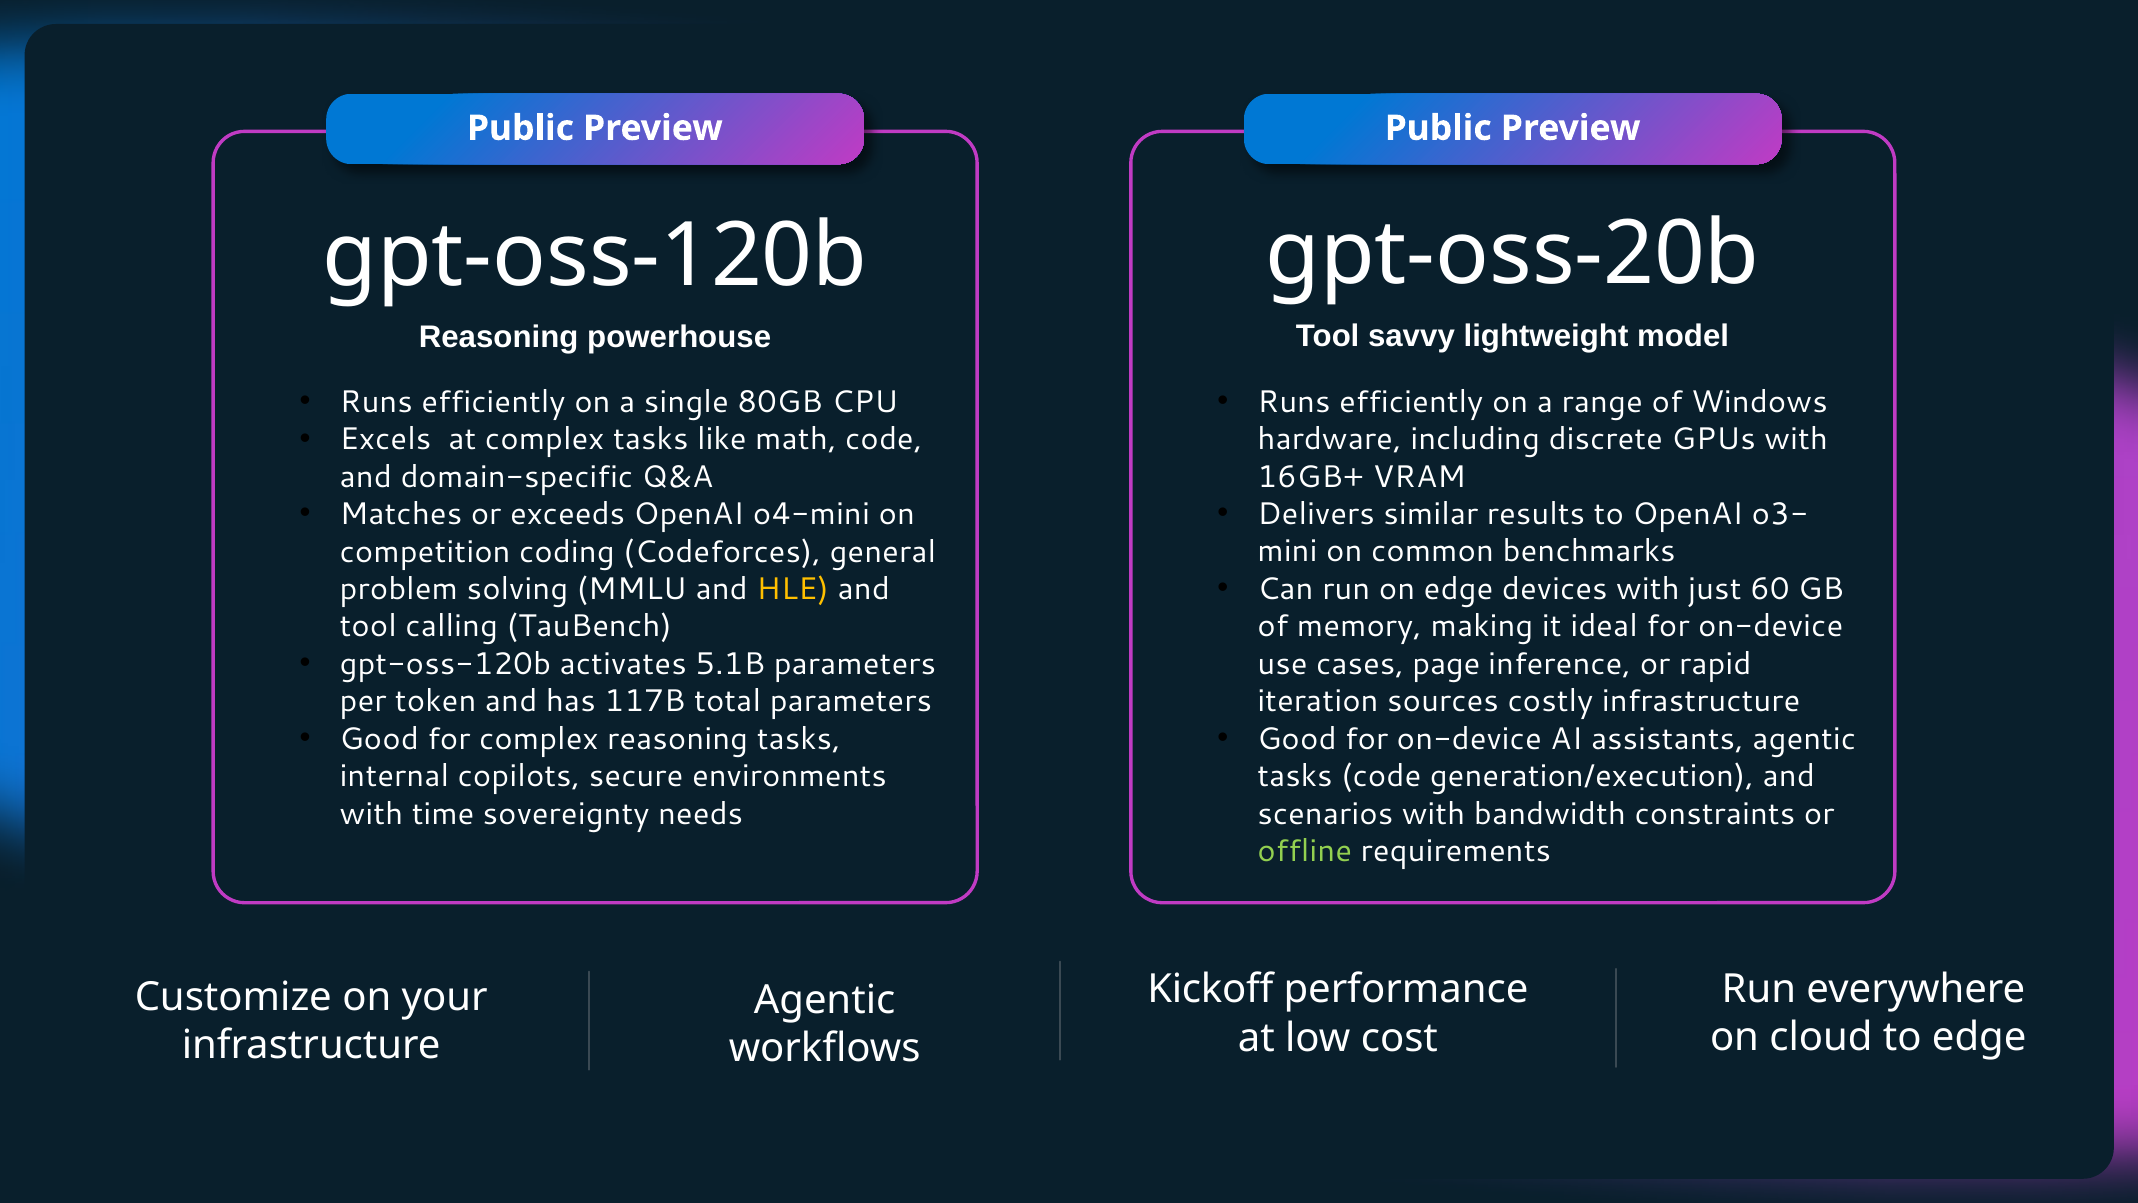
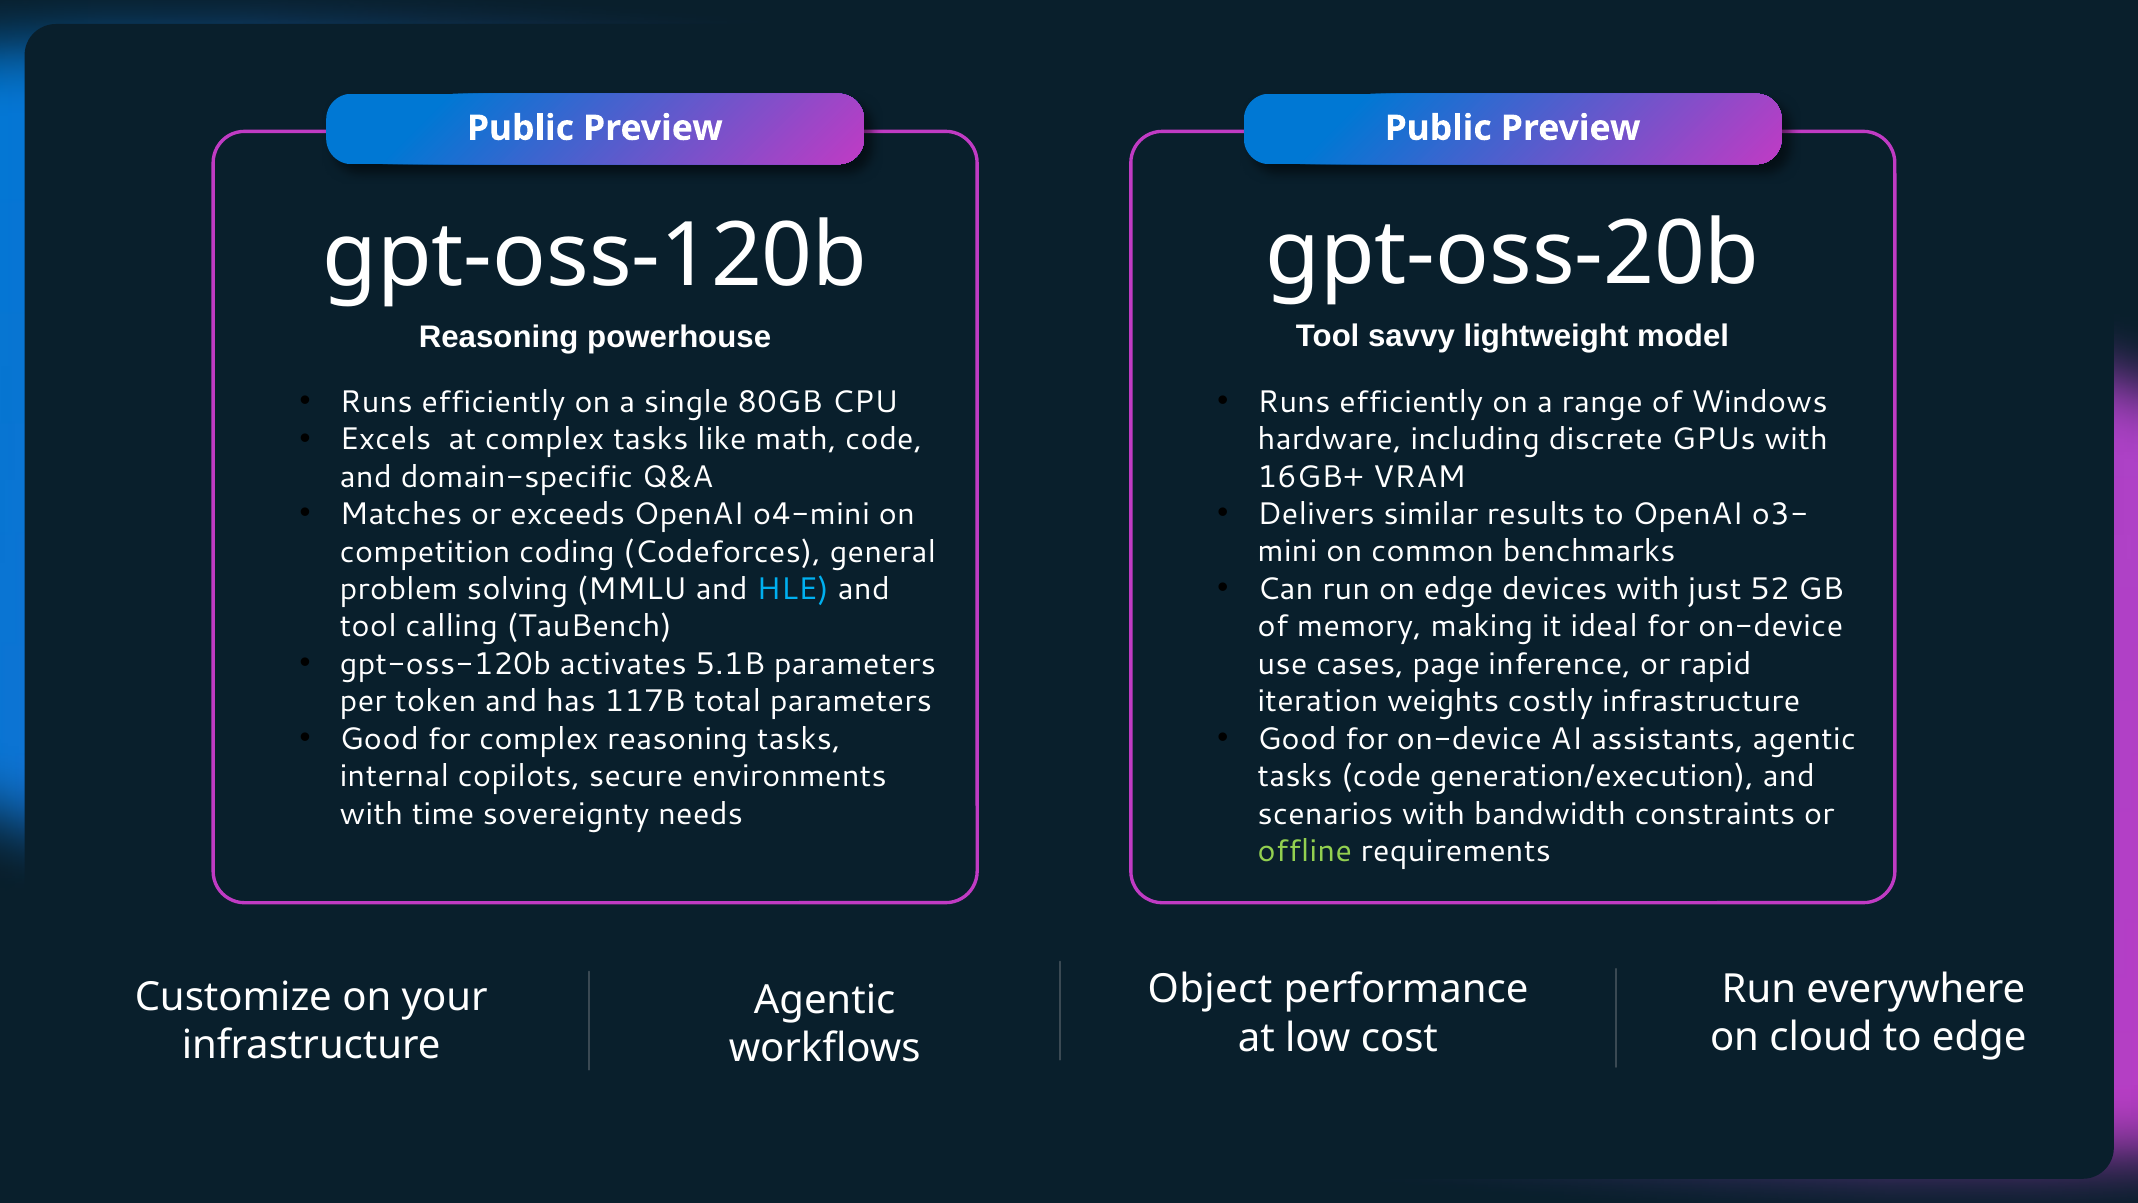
60: 60 -> 52 (1770, 589)
HLE colour: yellow -> light blue (793, 589)
sources: sources -> weights (1443, 701)
Kickoff: Kickoff -> Object (1210, 989)
